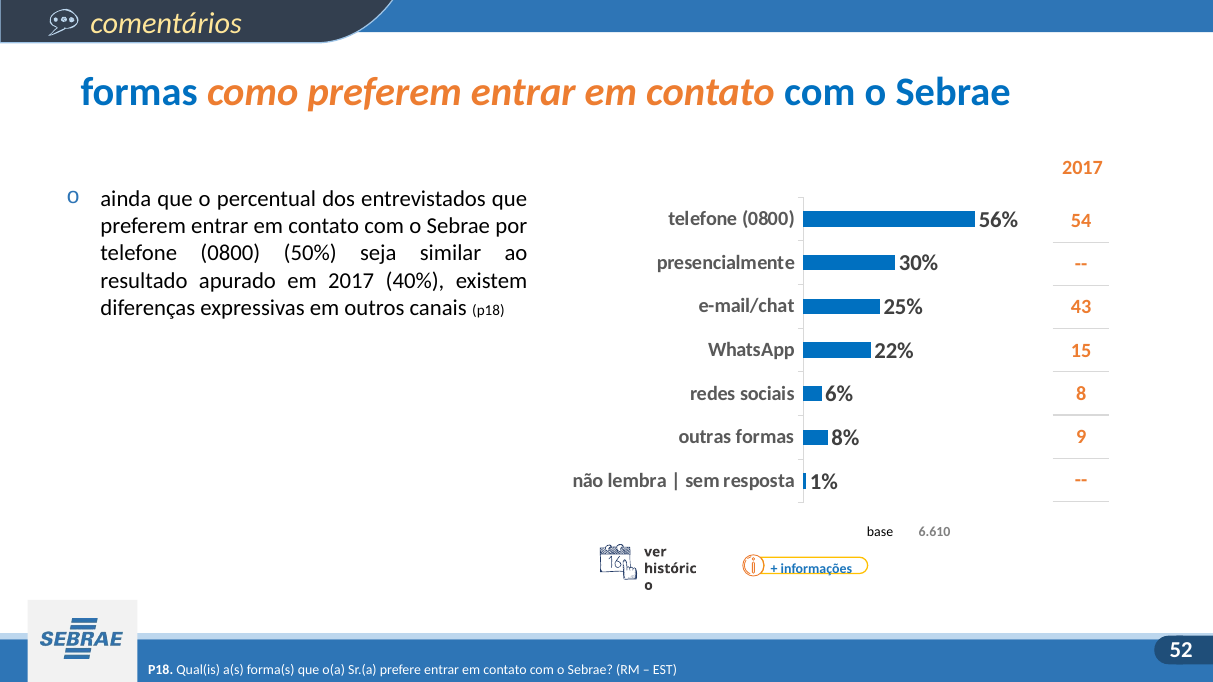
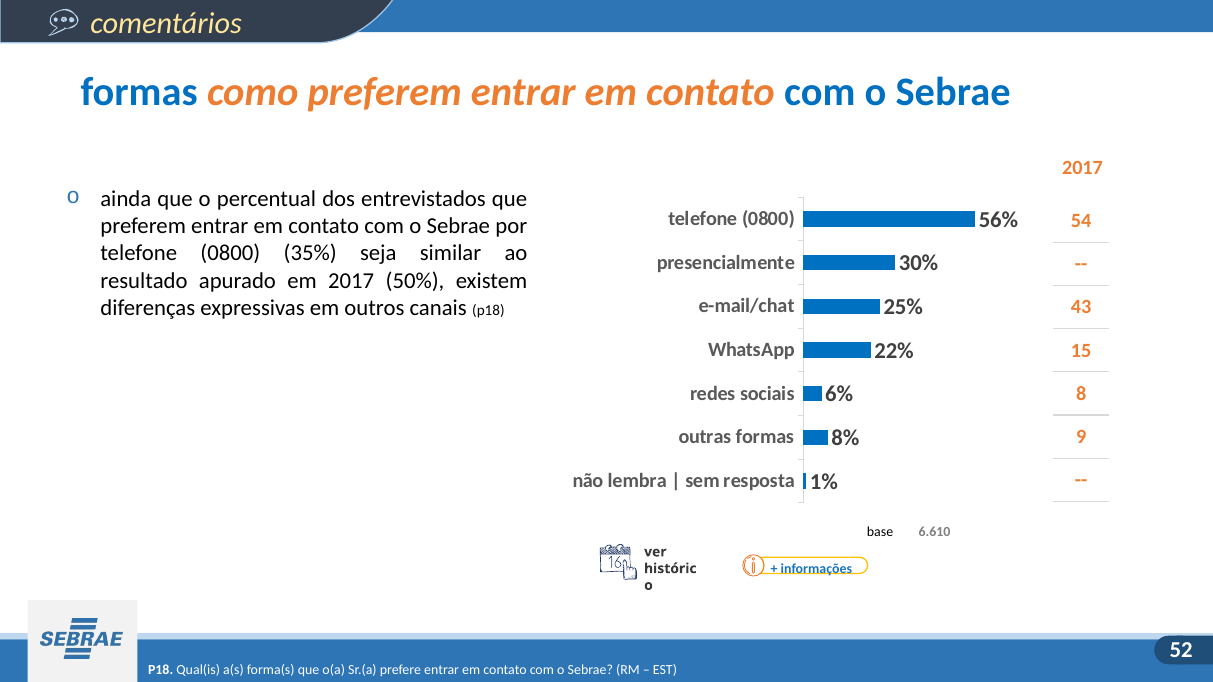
50%: 50% -> 35% (310, 253)
40%: 40% -> 50% (415, 281)
